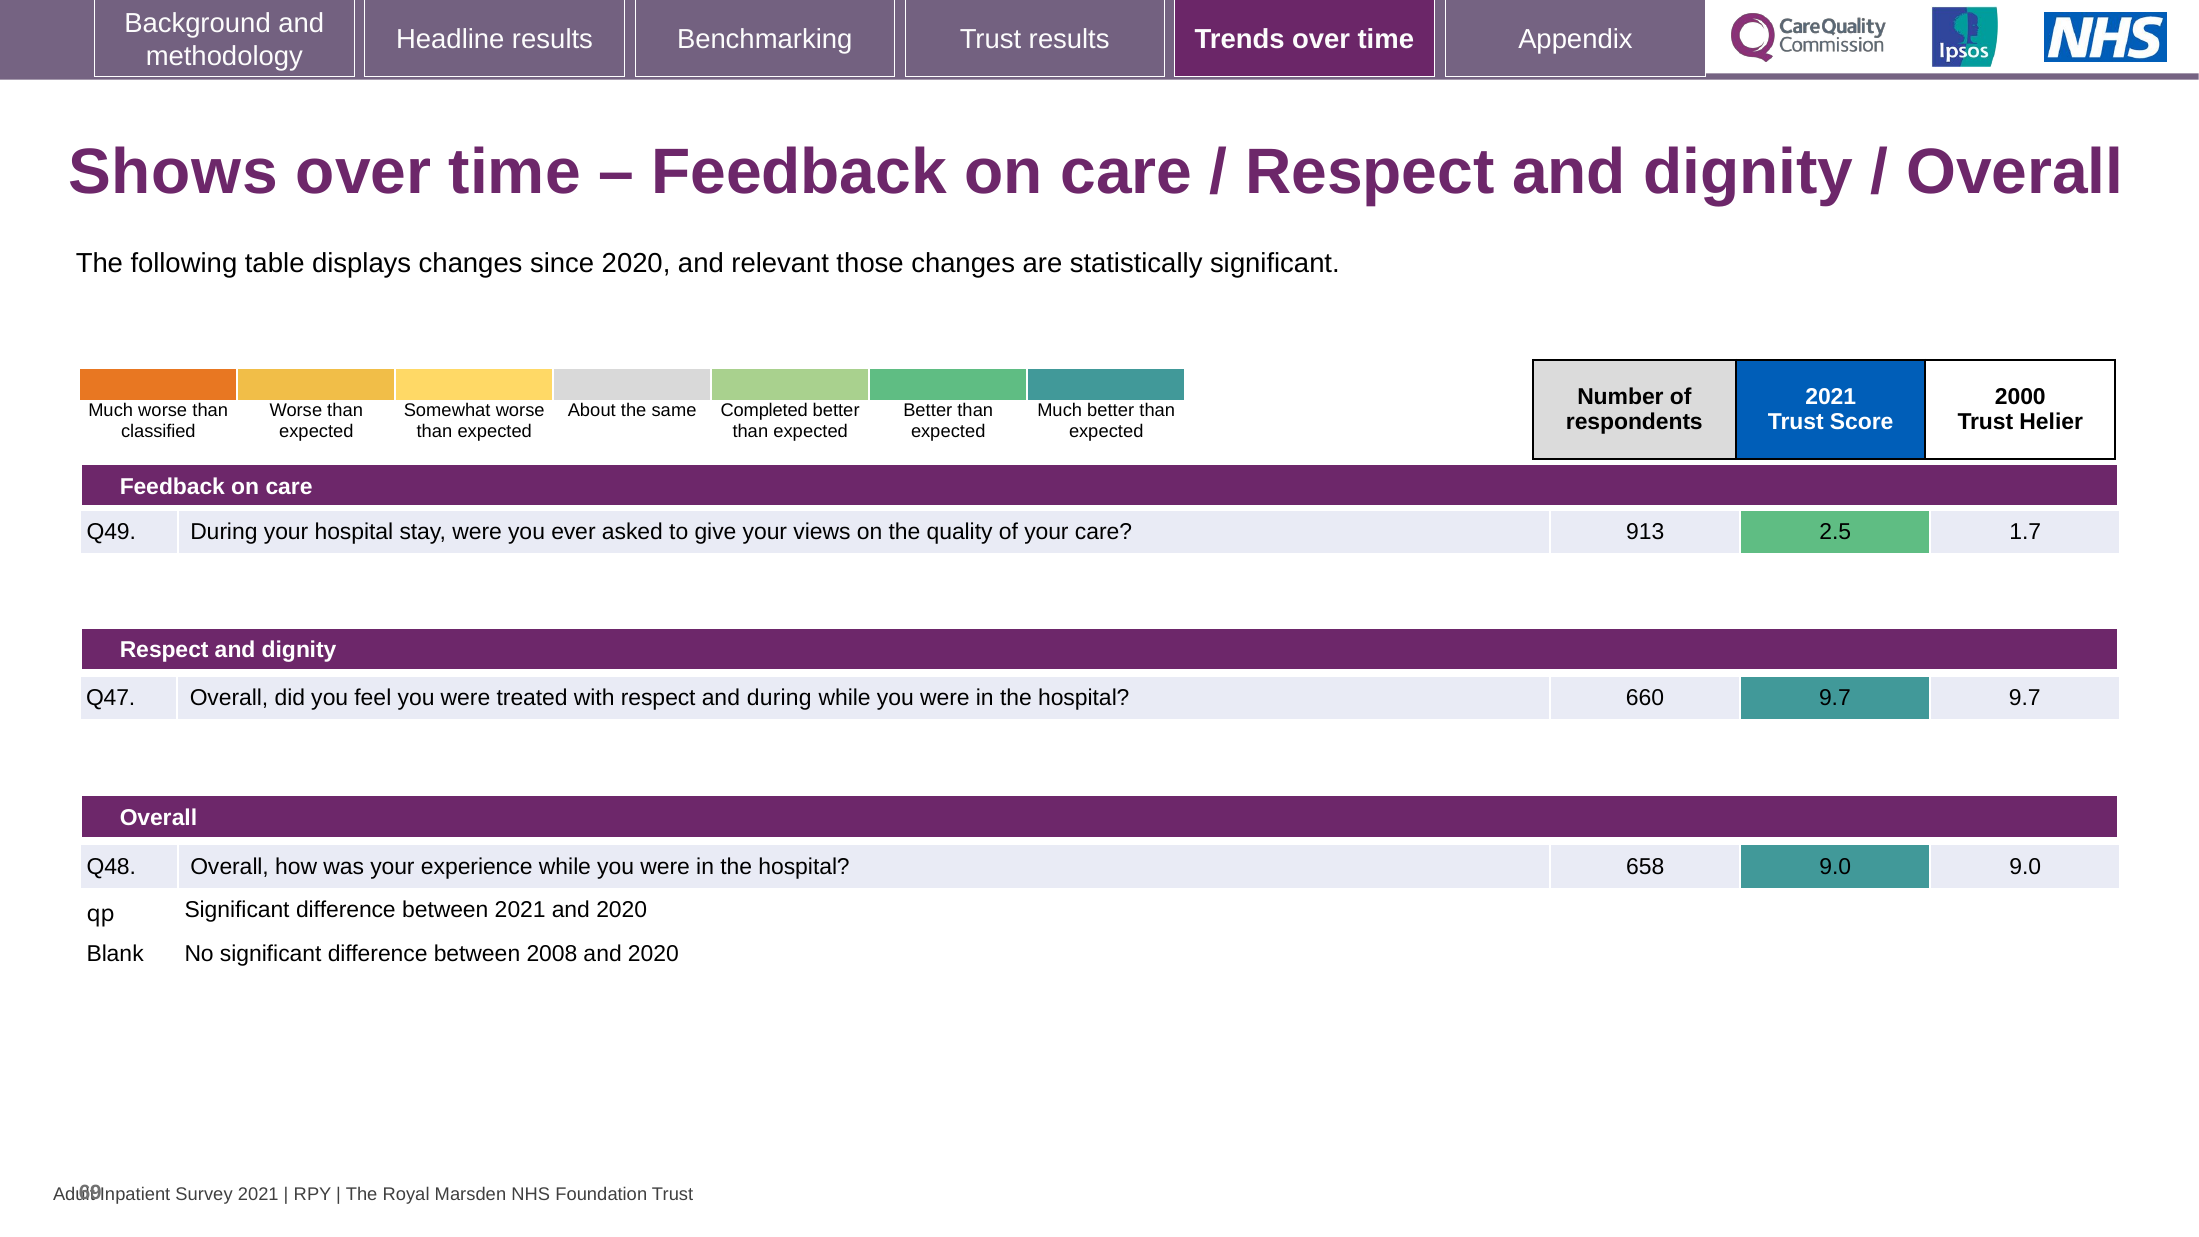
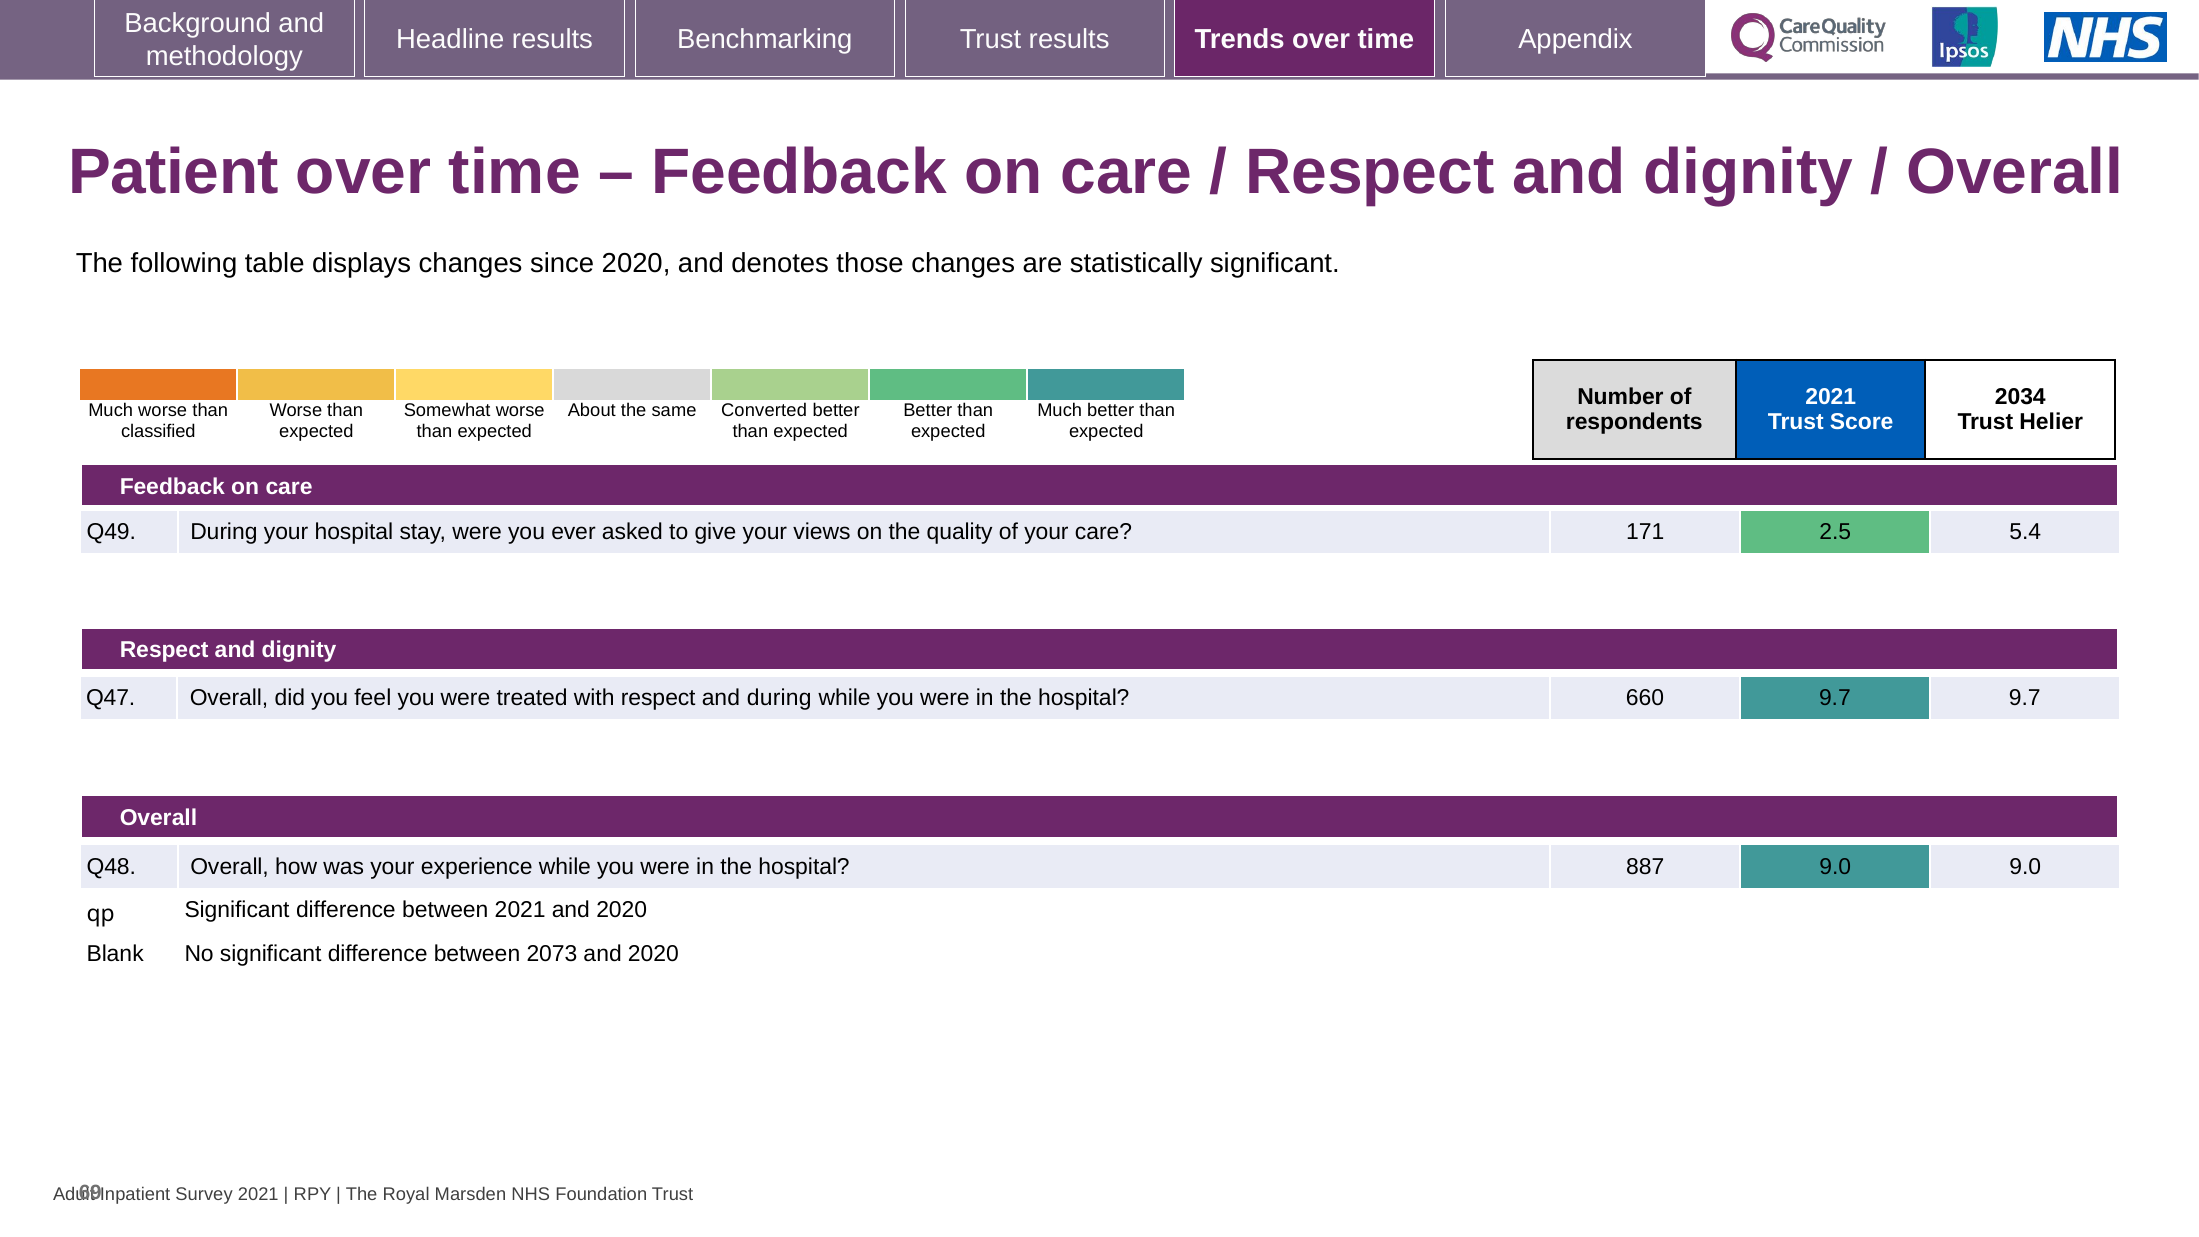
Shows: Shows -> Patient (174, 172)
relevant: relevant -> denotes (780, 264)
2000: 2000 -> 2034 (2020, 397)
Completed: Completed -> Converted (764, 410)
913: 913 -> 171 (1645, 532)
1.7: 1.7 -> 5.4 (2025, 532)
658: 658 -> 887 (1645, 867)
2008: 2008 -> 2073 (552, 954)
